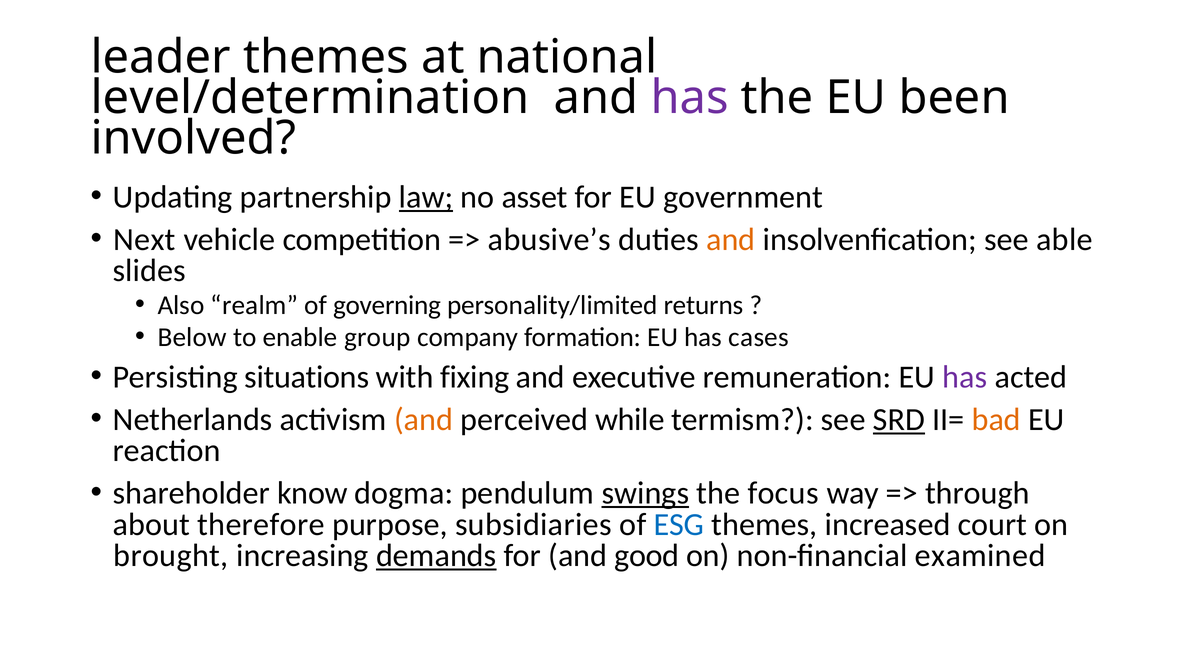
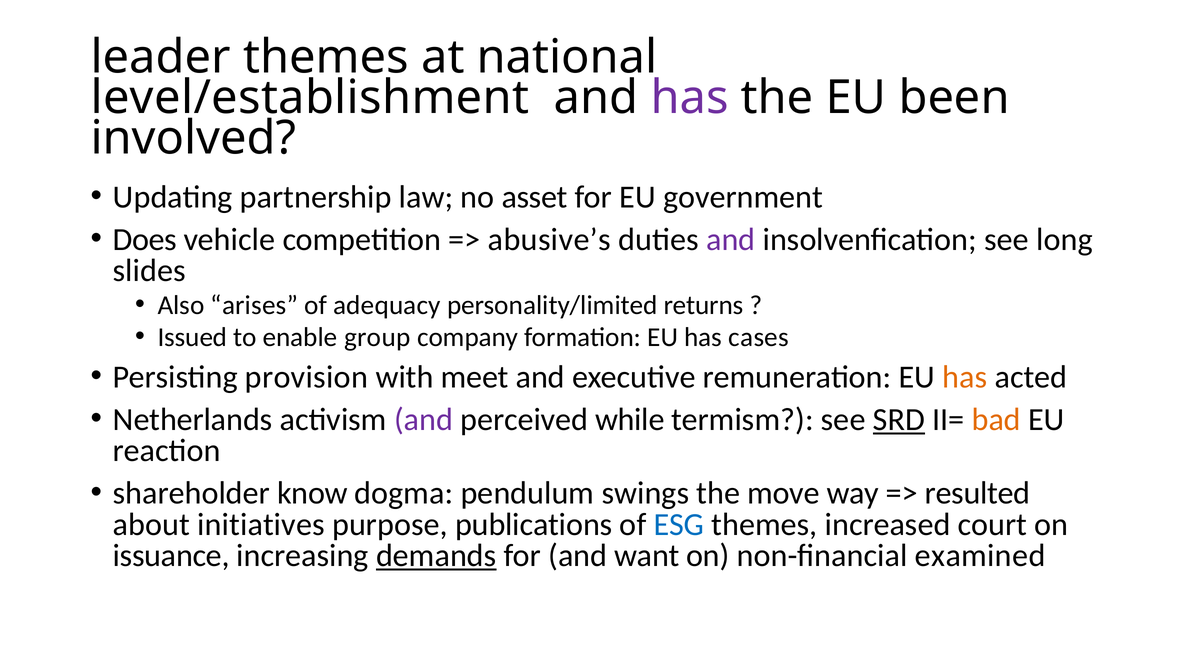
level/determination: level/determination -> level/establishment (310, 98)
law underline: present -> none (426, 197)
Next: Next -> Does (145, 239)
and colour: orange -> purple (731, 239)
able: able -> long (1065, 239)
realm: realm -> arises (254, 305)
governing: governing -> adequacy (387, 305)
Below: Below -> Issued (192, 337)
situations: situations -> provision (306, 377)
fixing: fixing -> meet (475, 377)
has colour: purple -> orange (965, 377)
and colour: orange -> purple (423, 419)
swings underline: present -> none (645, 493)
focus: focus -> move (783, 493)
through: through -> resulted (978, 493)
therefore: therefore -> initiatives (261, 524)
subsidiaries: subsidiaries -> publications (534, 524)
brought: brought -> issuance (171, 556)
good: good -> want (647, 556)
